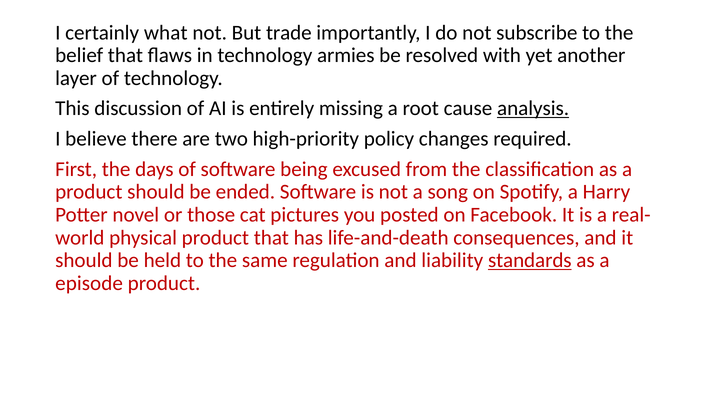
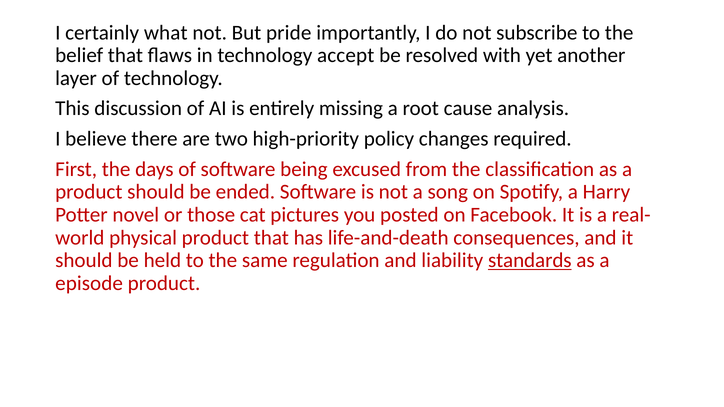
trade: trade -> pride (289, 33)
armies: armies -> accept (346, 55)
analysis underline: present -> none (533, 109)
